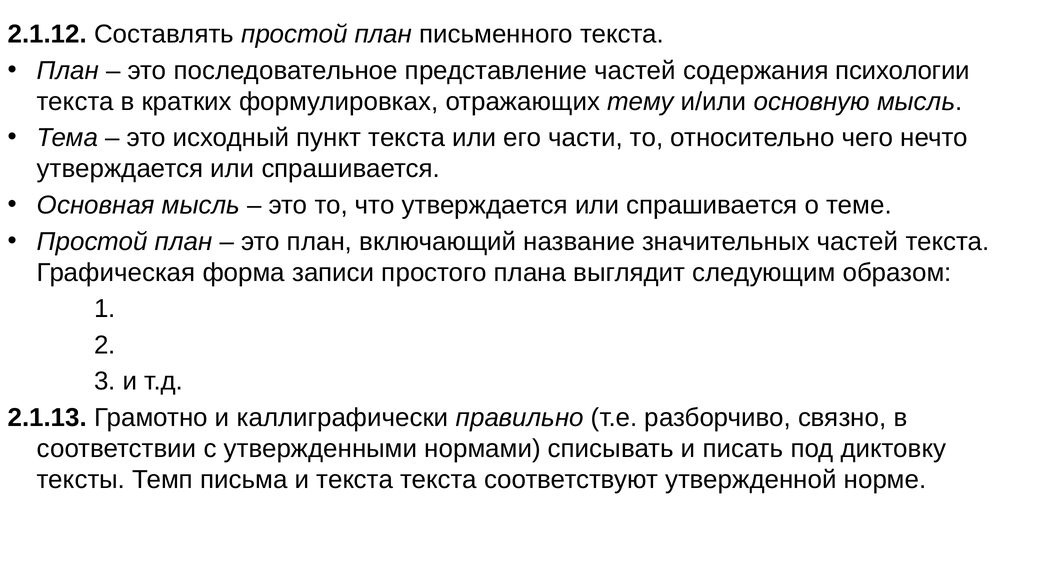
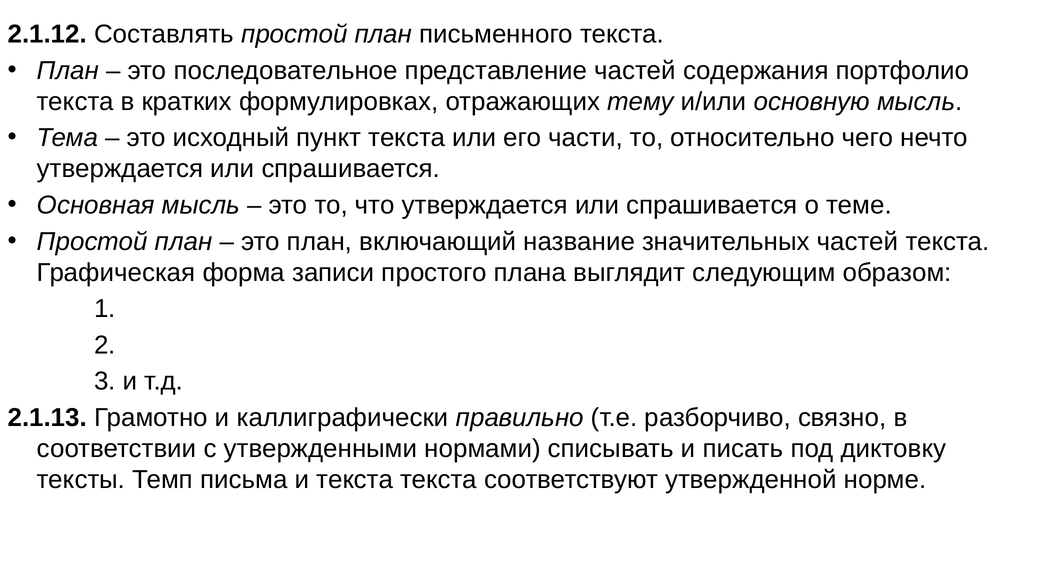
психологии: психологии -> портфолио (902, 71)
